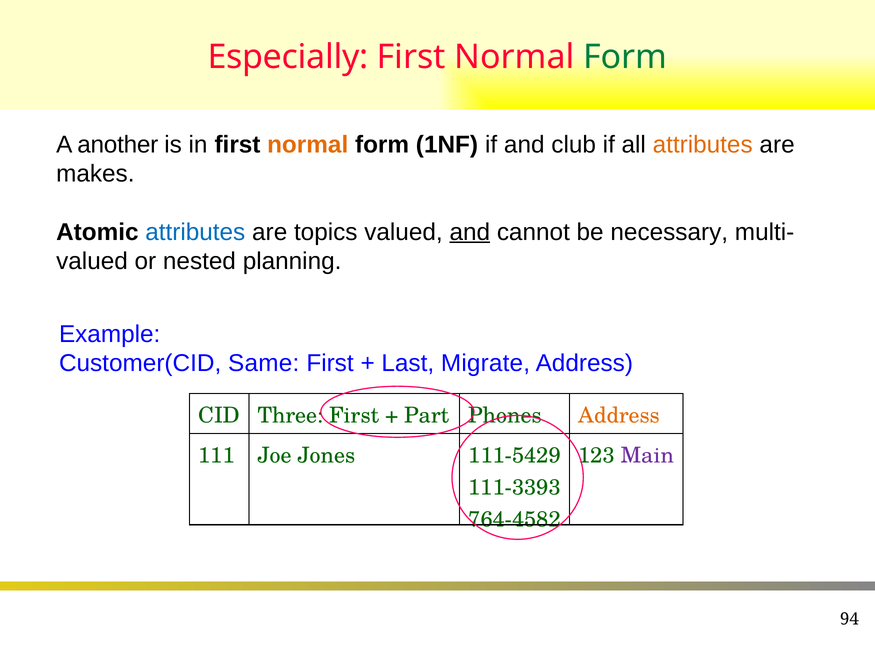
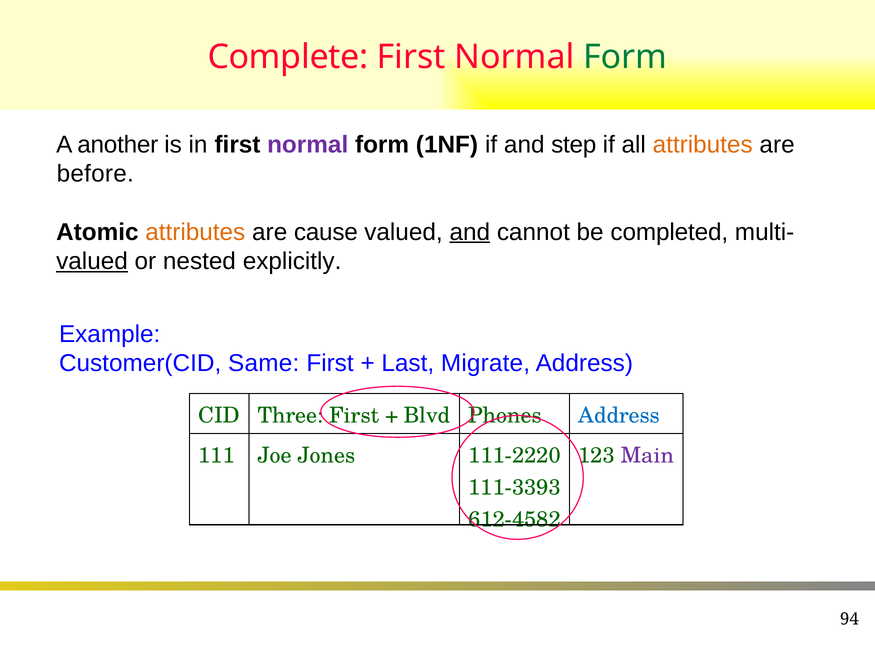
Especially: Especially -> Complete (288, 57)
normal colour: orange -> purple (308, 145)
club: club -> step (574, 145)
makes: makes -> before (95, 174)
attributes colour: blue -> orange (195, 232)
topics: topics -> cause (326, 232)
necessary: necessary -> completed (669, 232)
valued underline: none -> present (92, 261)
planning: planning -> explicitly (292, 261)
Part: Part -> Blvd (427, 416)
Address colour: orange -> blue (619, 416)
111-5429: 111-5429 -> 111-2220 (515, 455)
764-4582: 764-4582 -> 612-4582 (515, 520)
